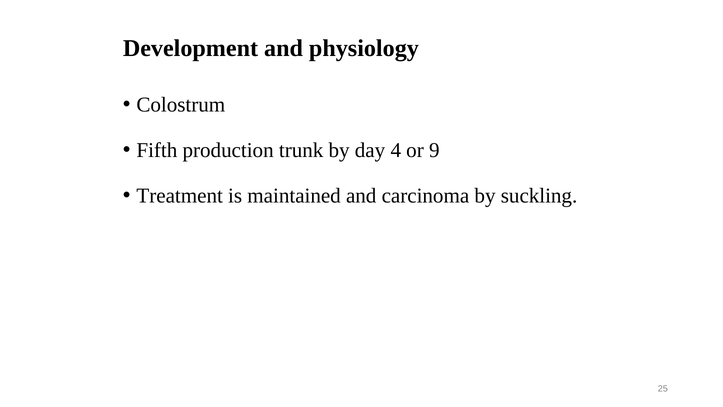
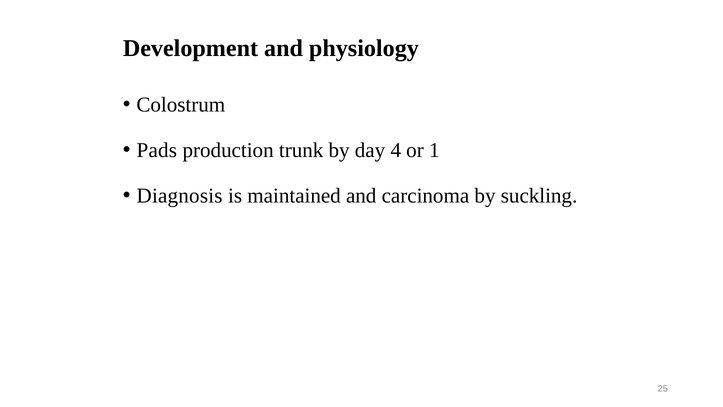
Fifth: Fifth -> Pads (157, 150)
9: 9 -> 1 (434, 150)
Treatment: Treatment -> Diagnosis (180, 196)
